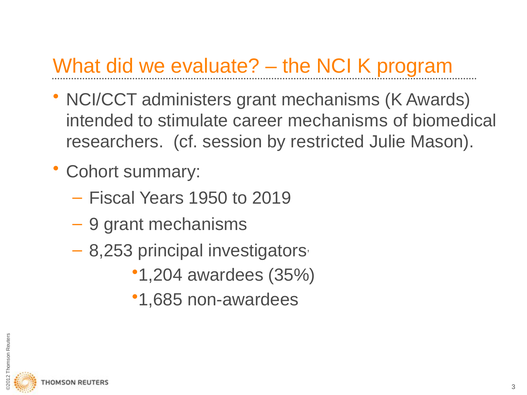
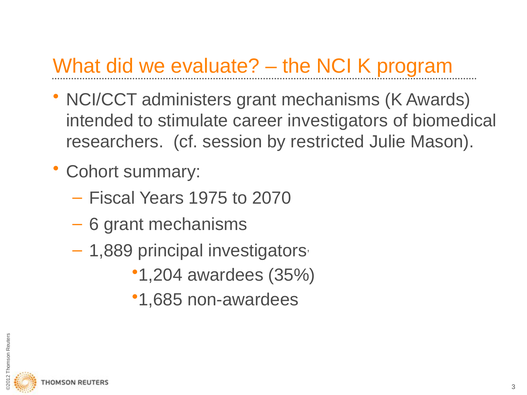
career mechanisms: mechanisms -> investigators (338, 121)
1950: 1950 -> 1975 (208, 198)
2019: 2019 -> 2070 (272, 198)
9: 9 -> 6 (94, 224)
8,253: 8,253 -> 1,889 (111, 251)
